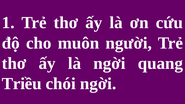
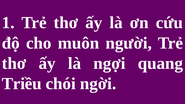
là ngời: ngời -> ngợi (109, 63)
